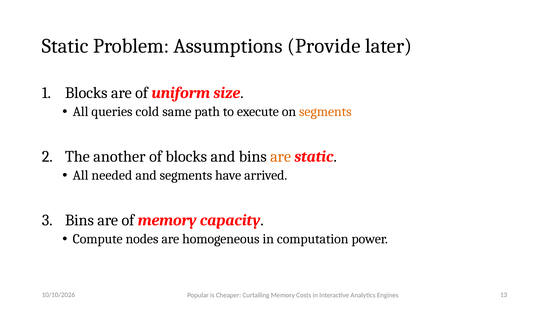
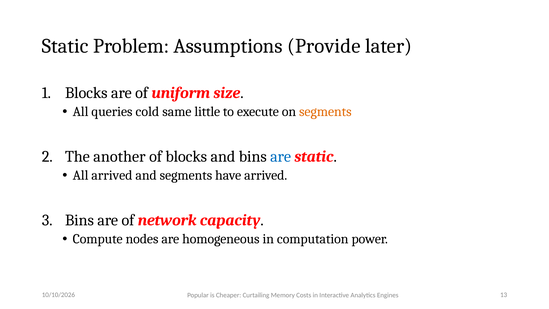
path: path -> little (207, 112)
are colour: orange -> blue (281, 156)
All needed: needed -> arrived (112, 175)
of memory: memory -> network (167, 220)
